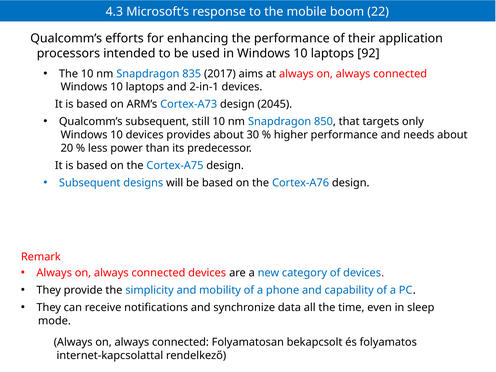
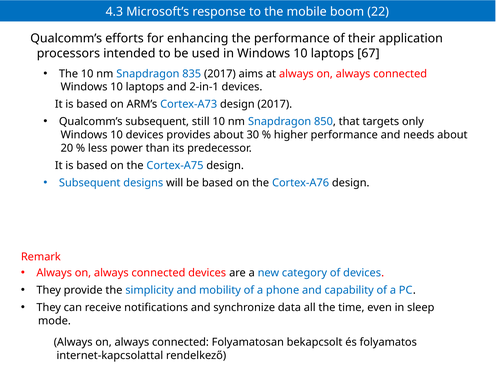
92: 92 -> 67 (368, 53)
design 2045: 2045 -> 2017 (275, 104)
